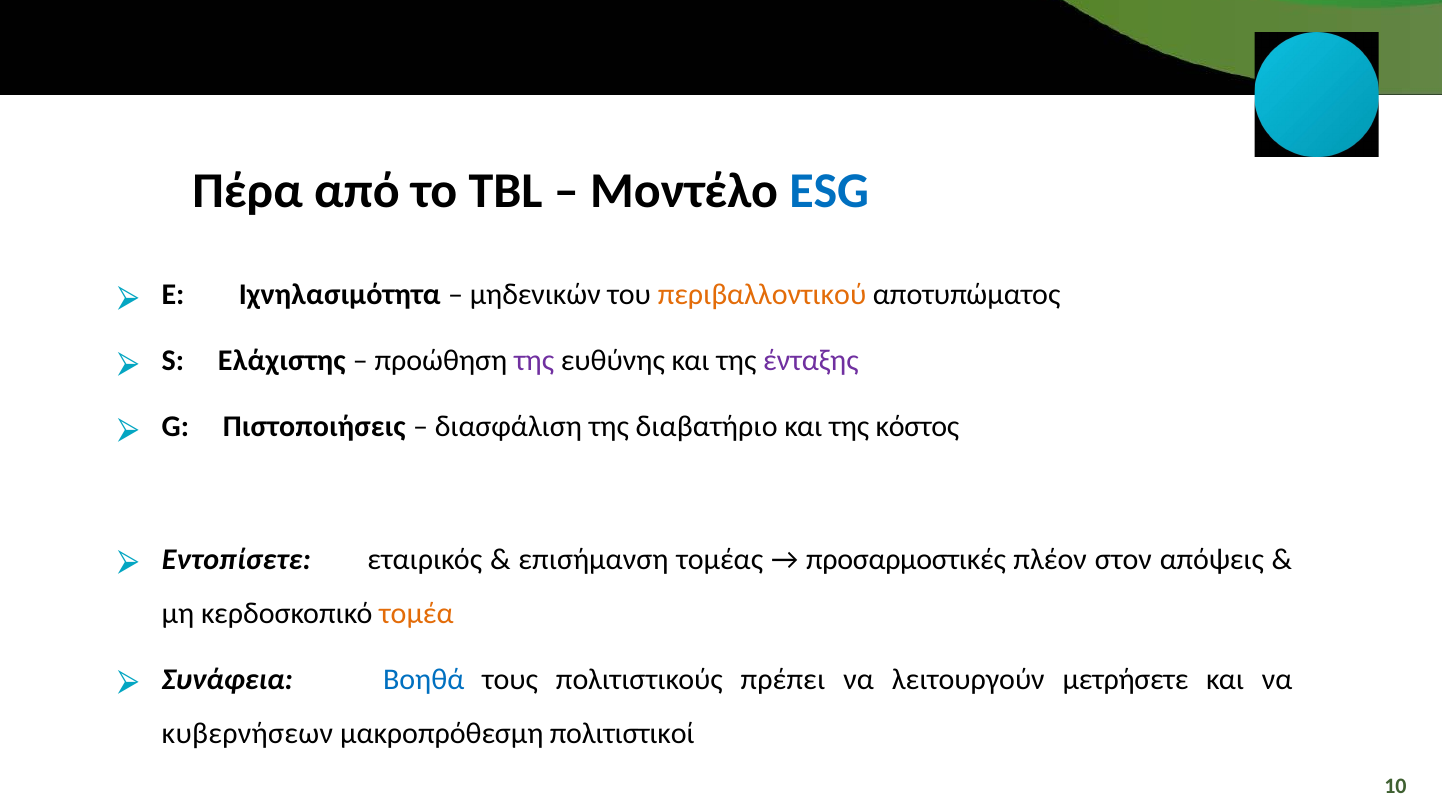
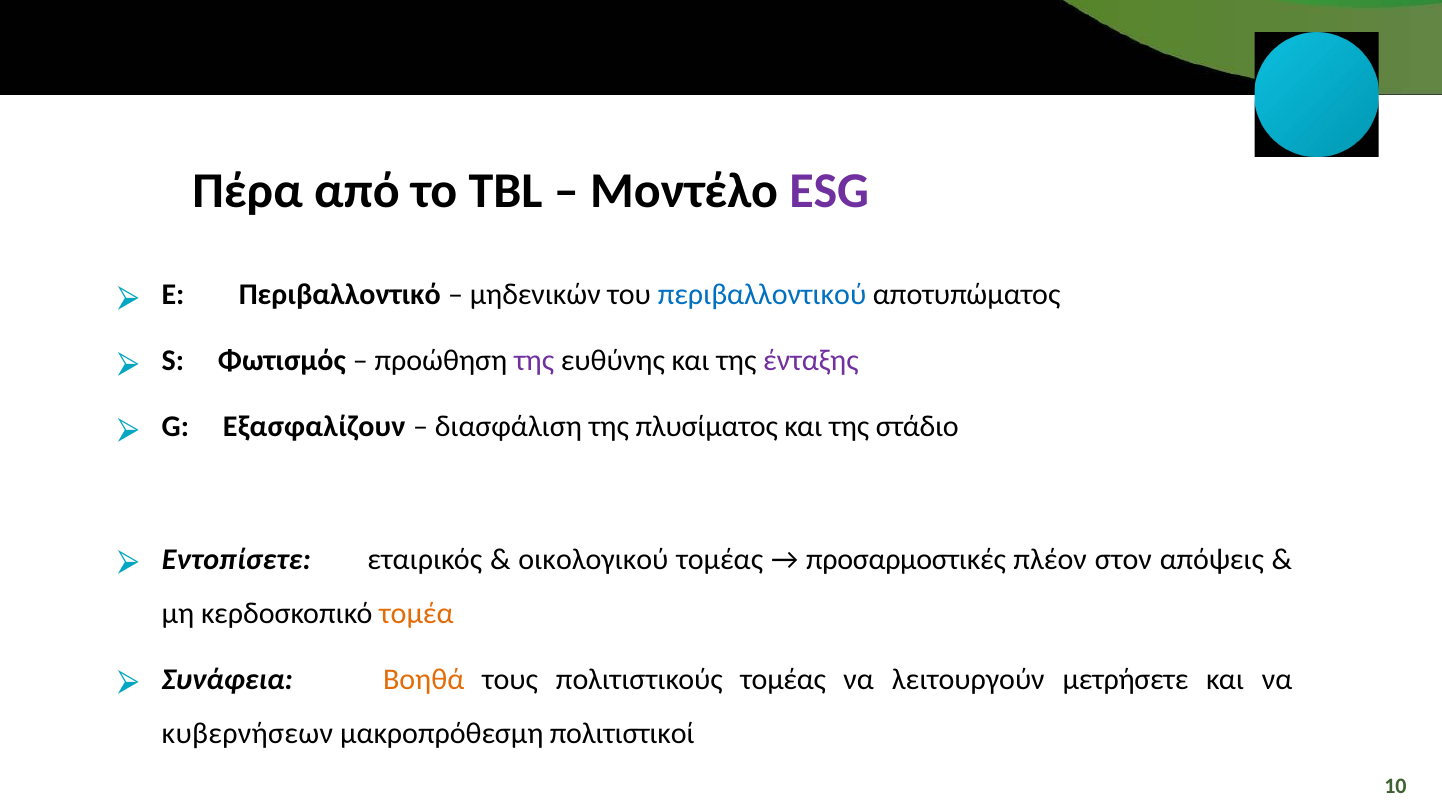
ESG colour: blue -> purple (829, 191)
Ιχνηλασιμότητα: Ιχνηλασιμότητα -> Περιβαλλοντικό (340, 295)
περιβαλλοντικού colour: orange -> blue (762, 295)
Ελάχιστης: Ελάχιστης -> Φωτισμός (282, 361)
Πιστοποιήσεις: Πιστοποιήσεις -> Εξασφαλίζουν (314, 427)
διαβατήριο: διαβατήριο -> πλυσίματος (707, 427)
κόστος: κόστος -> στάδιο (917, 427)
επισήμανση: επισήμανση -> οικολογικού (593, 559)
Βοηθά colour: blue -> orange (424, 679)
πολιτιστικούς πρέπει: πρέπει -> τομέας (783, 679)
